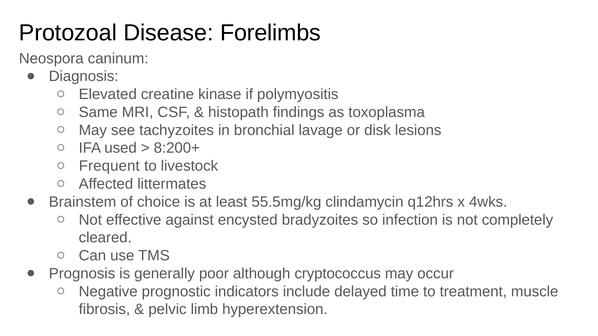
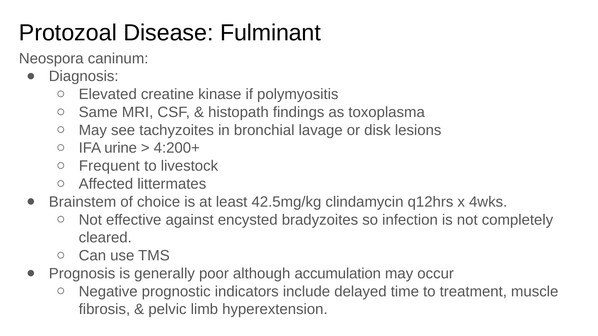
Forelimbs: Forelimbs -> Fulminant (270, 33)
used: used -> urine (121, 148)
8:200+: 8:200+ -> 4:200+ (177, 148)
55.5mg/kg: 55.5mg/kg -> 42.5mg/kg (286, 202)
cryptococcus: cryptococcus -> accumulation (338, 274)
